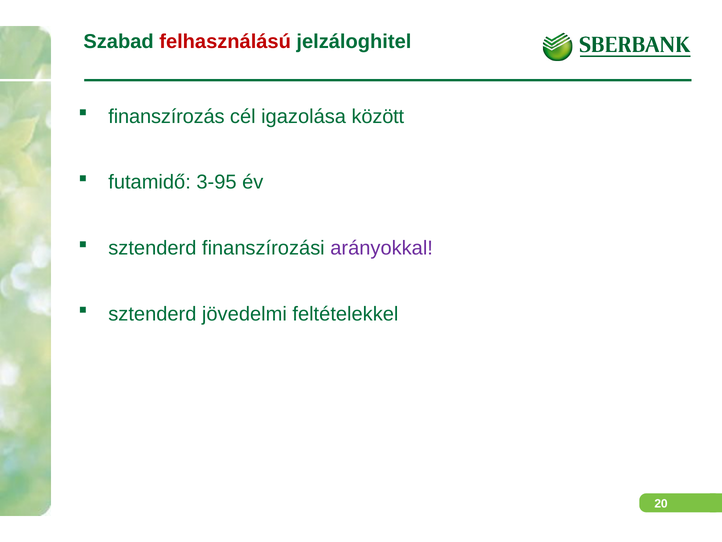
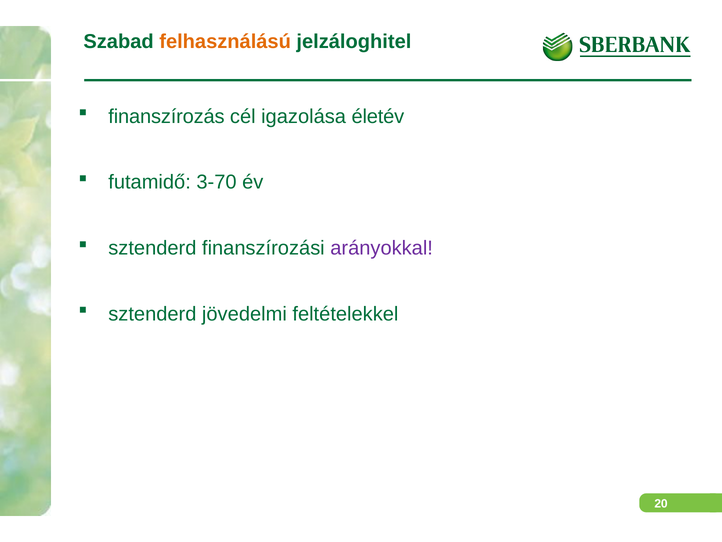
felhasználású colour: red -> orange (225, 42)
között: között -> életév (378, 116)
3-95: 3-95 -> 3-70 (217, 182)
